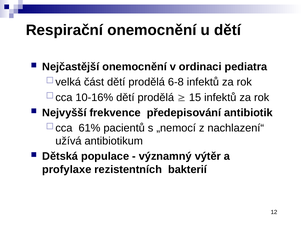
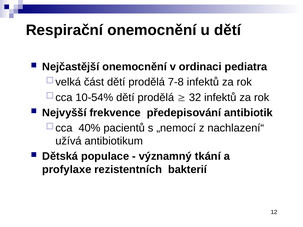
6-8: 6-8 -> 7-8 (176, 82)
10-16%: 10-16% -> 10-54% (94, 98)
15: 15 -> 32 (195, 98)
61%: 61% -> 40% (89, 128)
výtěr: výtěr -> tkání (208, 157)
